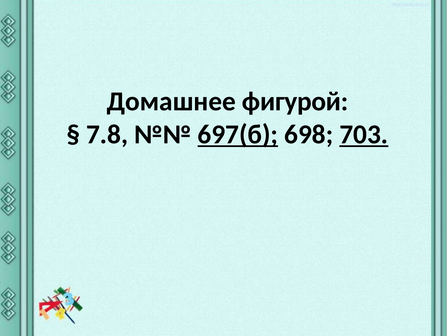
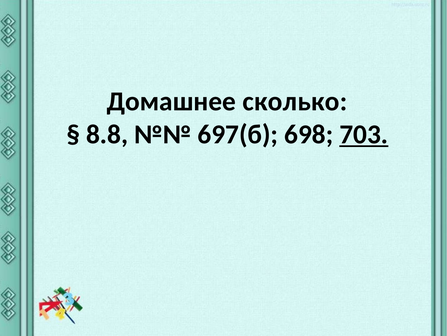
фигурой: фигурой -> сколько (295, 101)
7.8: 7.8 -> 8.8 (107, 134)
697(б underline: present -> none (238, 134)
